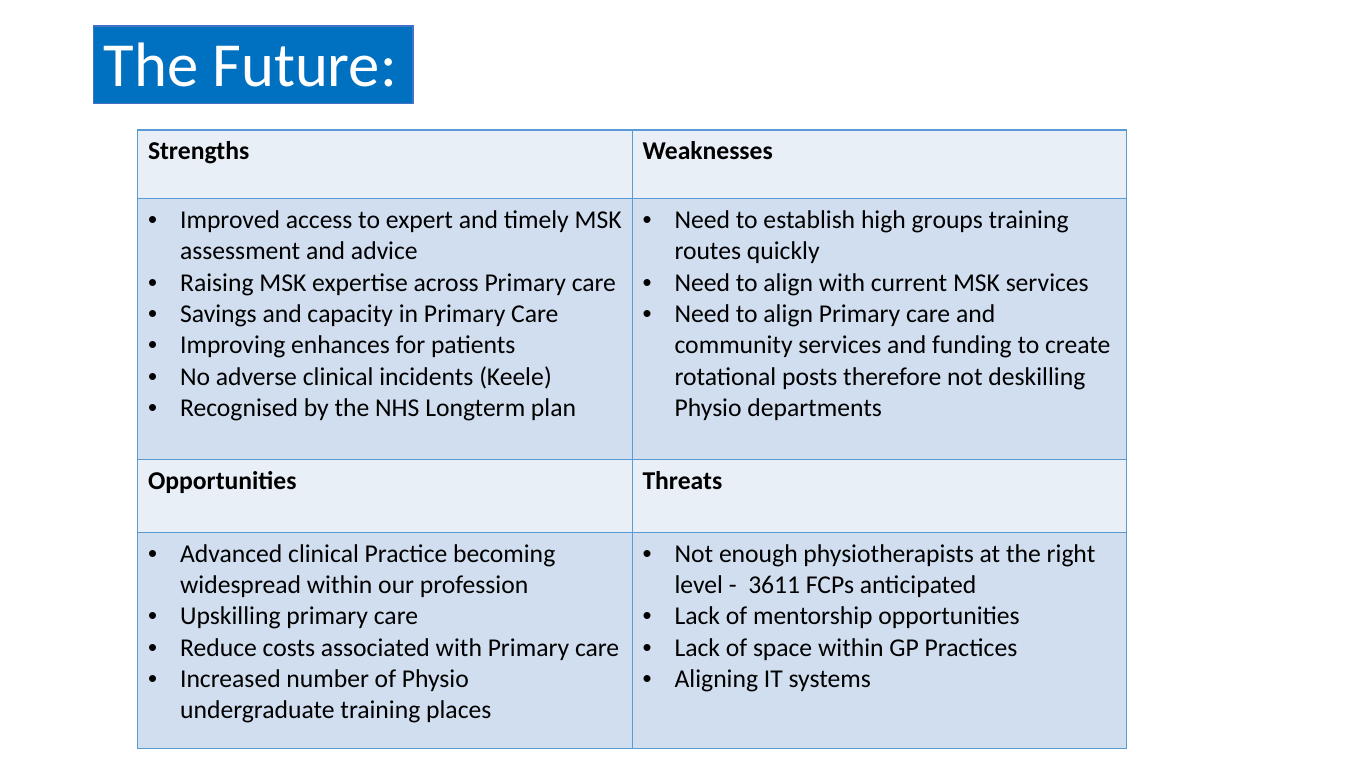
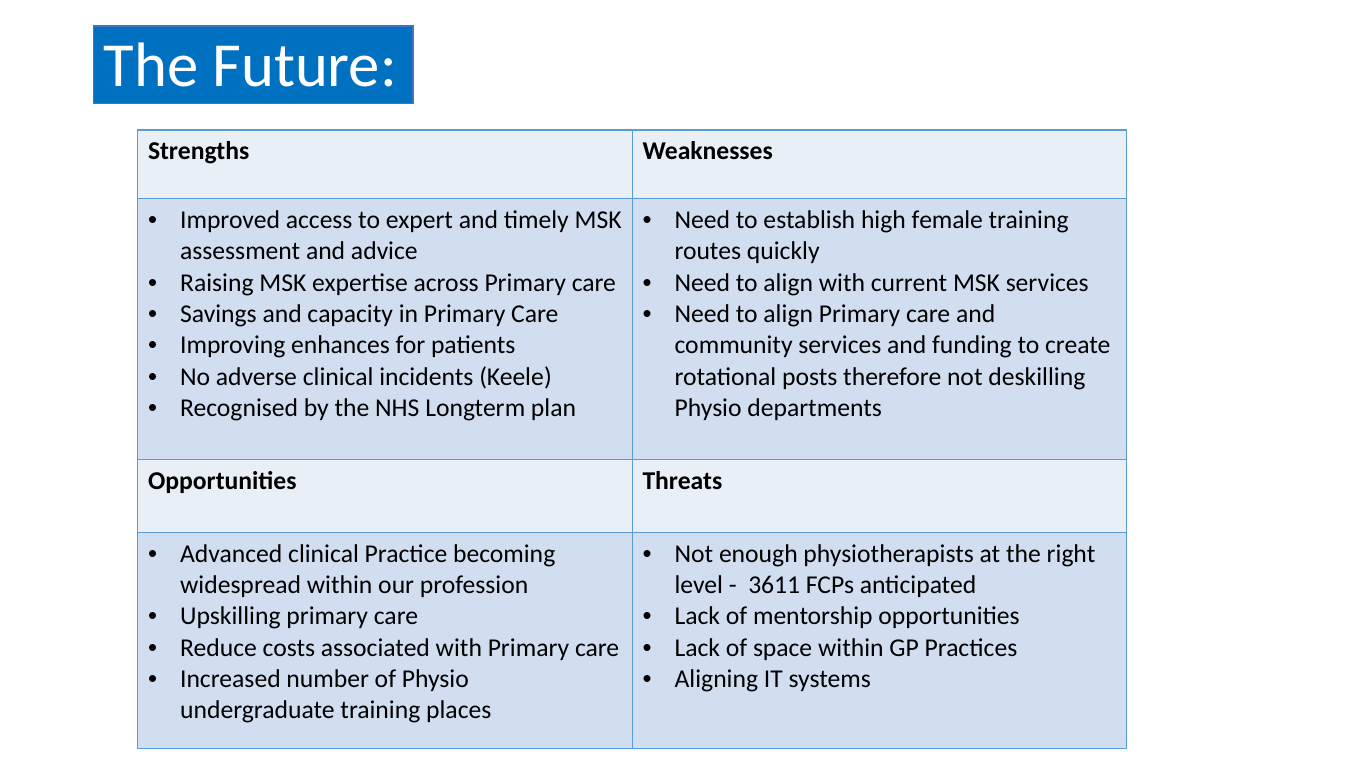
groups: groups -> female (947, 220)
